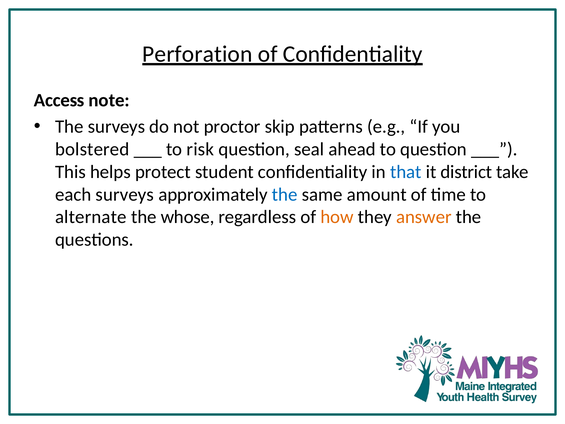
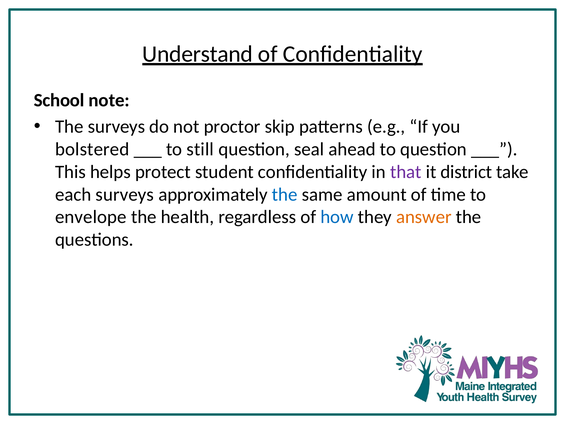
Perforation: Perforation -> Understand (198, 54)
Access: Access -> School (59, 100)
risk: risk -> still (200, 149)
that colour: blue -> purple (406, 172)
alternate: alternate -> envelope (91, 217)
whose: whose -> health (187, 217)
how colour: orange -> blue (337, 217)
